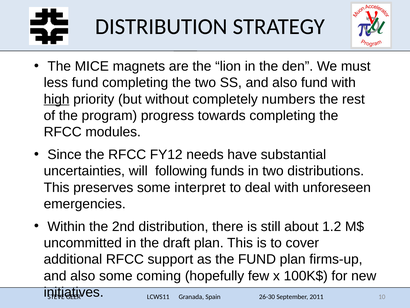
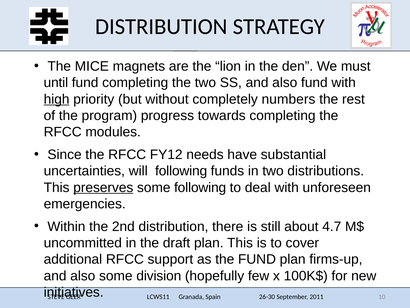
less: less -> until (56, 83)
preserves underline: none -> present (103, 187)
some interpret: interpret -> following (200, 187)
1.2: 1.2 -> 4.7 (332, 226)
coming: coming -> division (159, 275)
